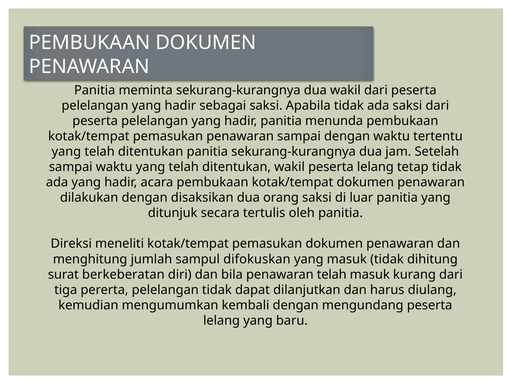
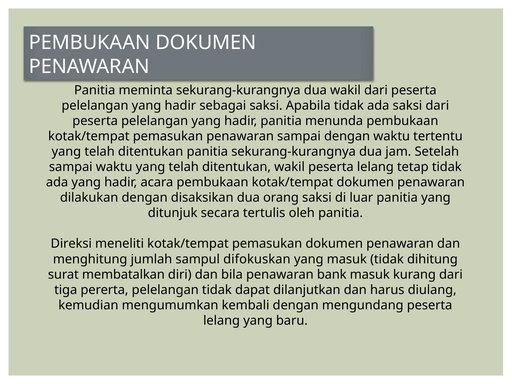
berkeberatan: berkeberatan -> membatalkan (123, 274)
penawaran telah: telah -> bank (332, 274)
